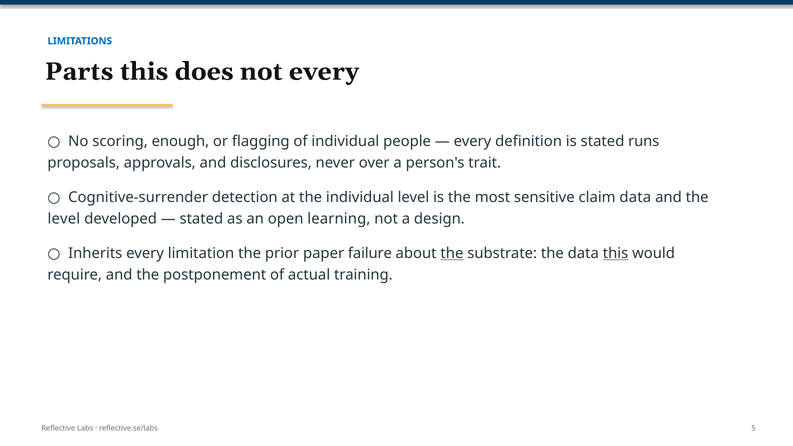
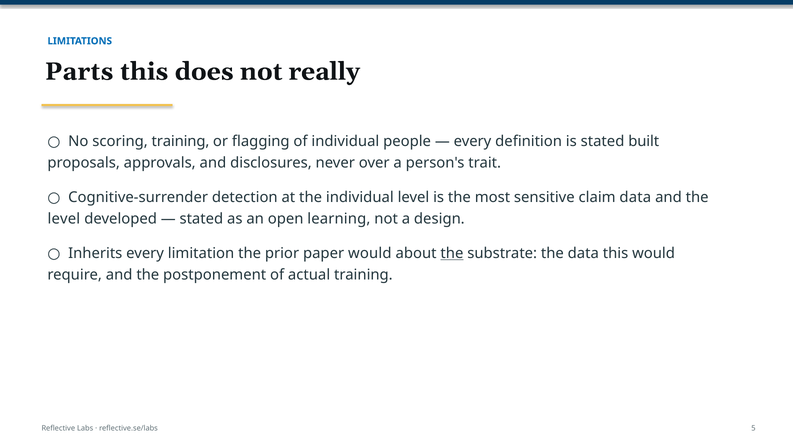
not every: every -> really (324, 72)
scoring enough: enough -> training (180, 141)
runs: runs -> built (644, 141)
paper failure: failure -> would (370, 253)
this underline: present -> none (616, 253)
